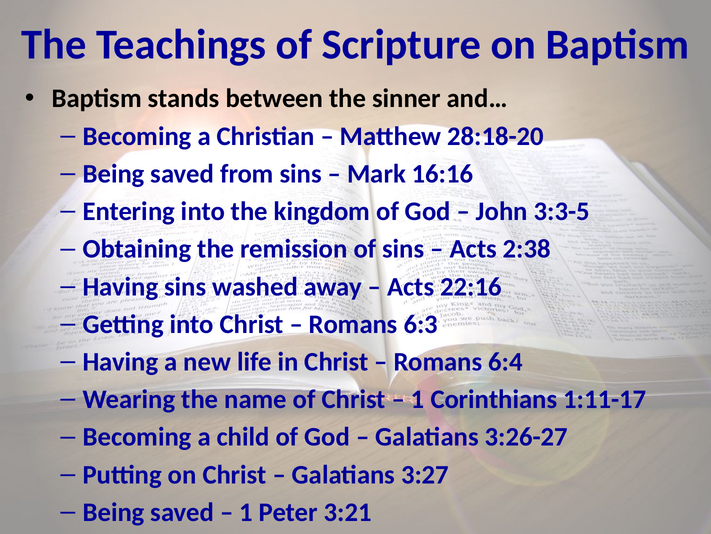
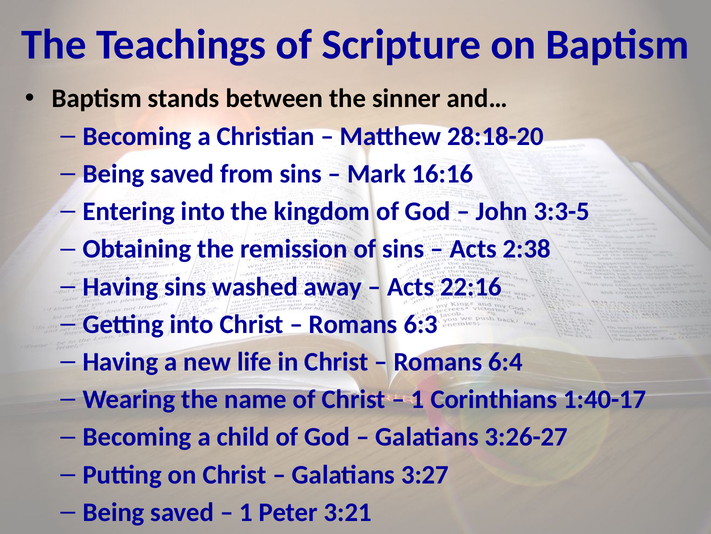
1:11-17: 1:11-17 -> 1:40-17 (605, 399)
